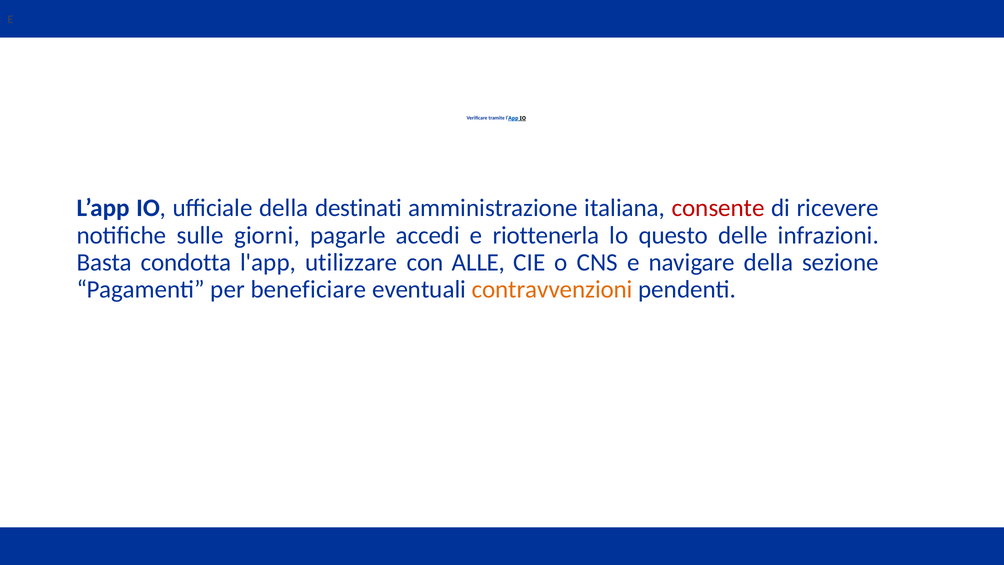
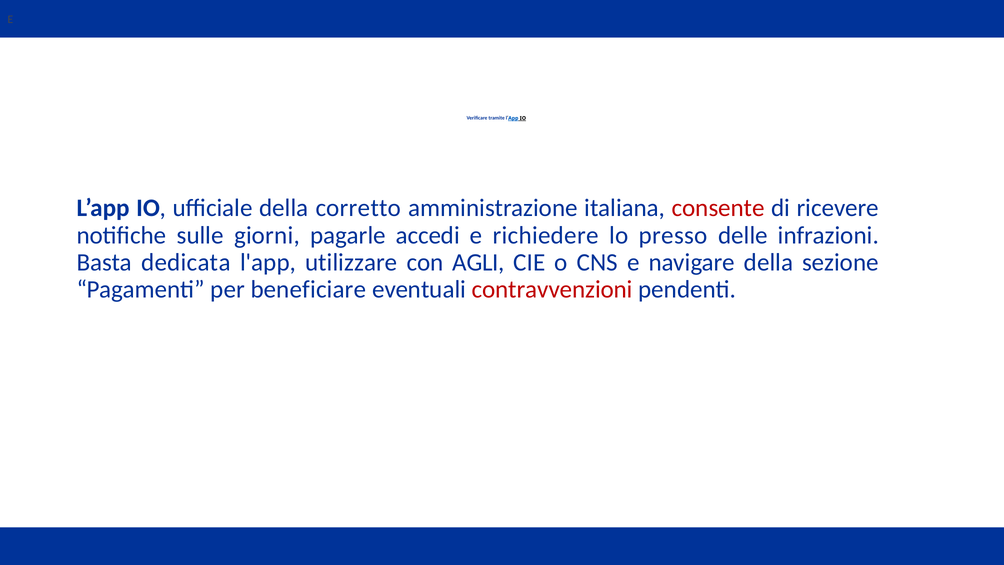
destinati: destinati -> corretto (358, 208)
riottenerla: riottenerla -> richiedere (546, 235)
questo: questo -> presso (673, 235)
condotta: condotta -> dedicata (186, 262)
ALLE: ALLE -> AGLI (479, 262)
contravvenzioni colour: orange -> red (552, 289)
